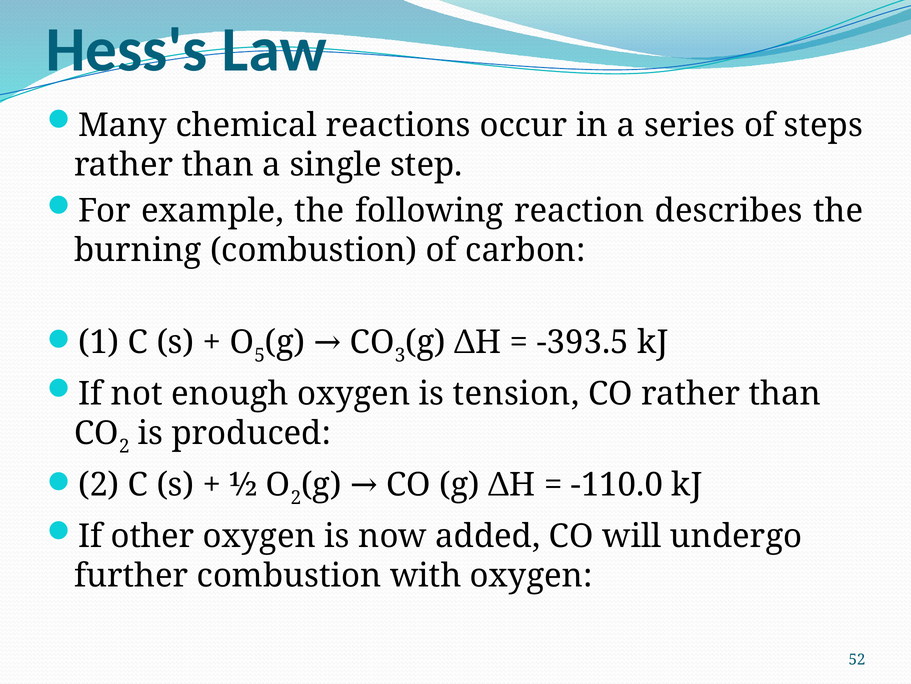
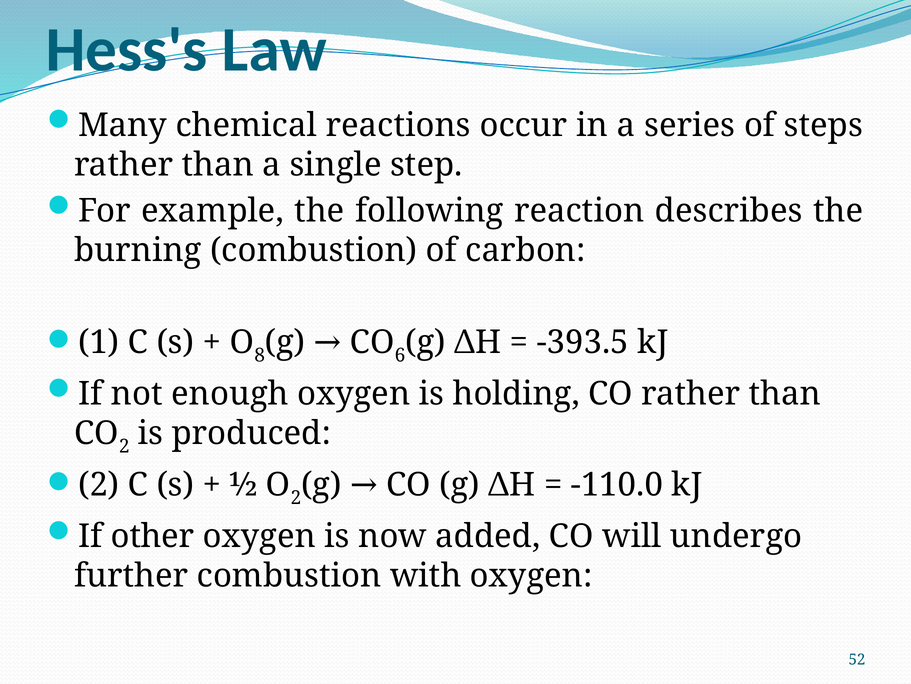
3: 3 -> 6 (400, 355)
5: 5 -> 8 (260, 355)
tension: tension -> holding (516, 394)
